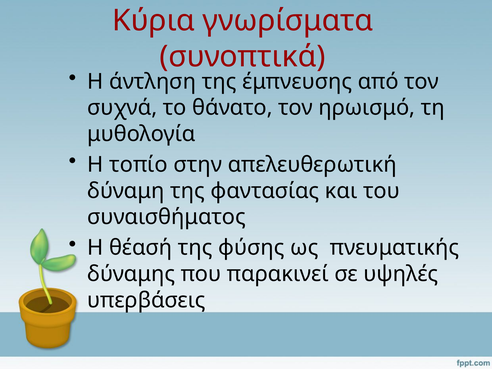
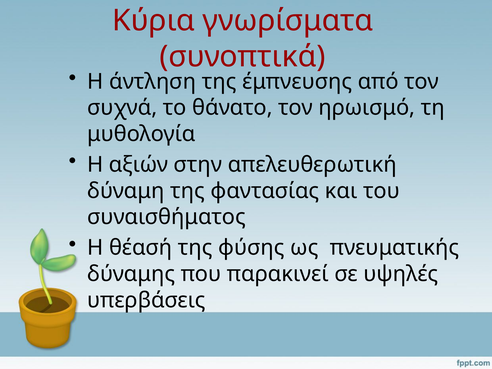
τοπίο: τοπίο -> αξιών (139, 165)
